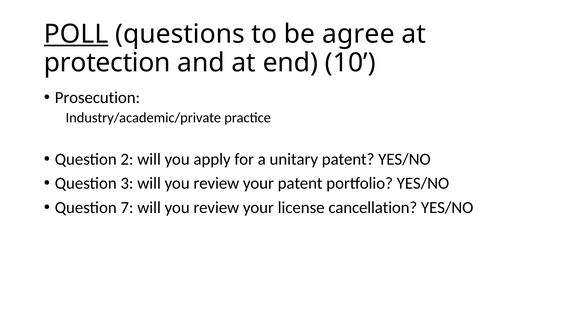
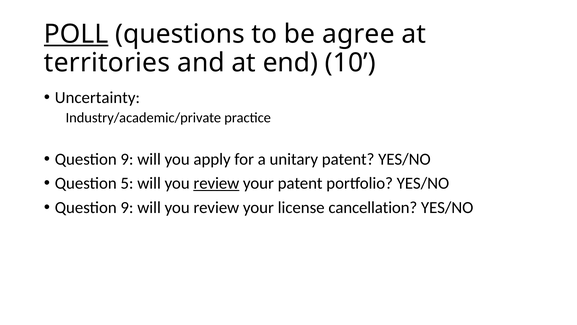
protection: protection -> territories (107, 63)
Prosecution: Prosecution -> Uncertainty (97, 98)
2: 2 -> 9 (127, 159)
3: 3 -> 5 (127, 183)
review underline: none -> present (216, 183)
7: 7 -> 9 (127, 207)
